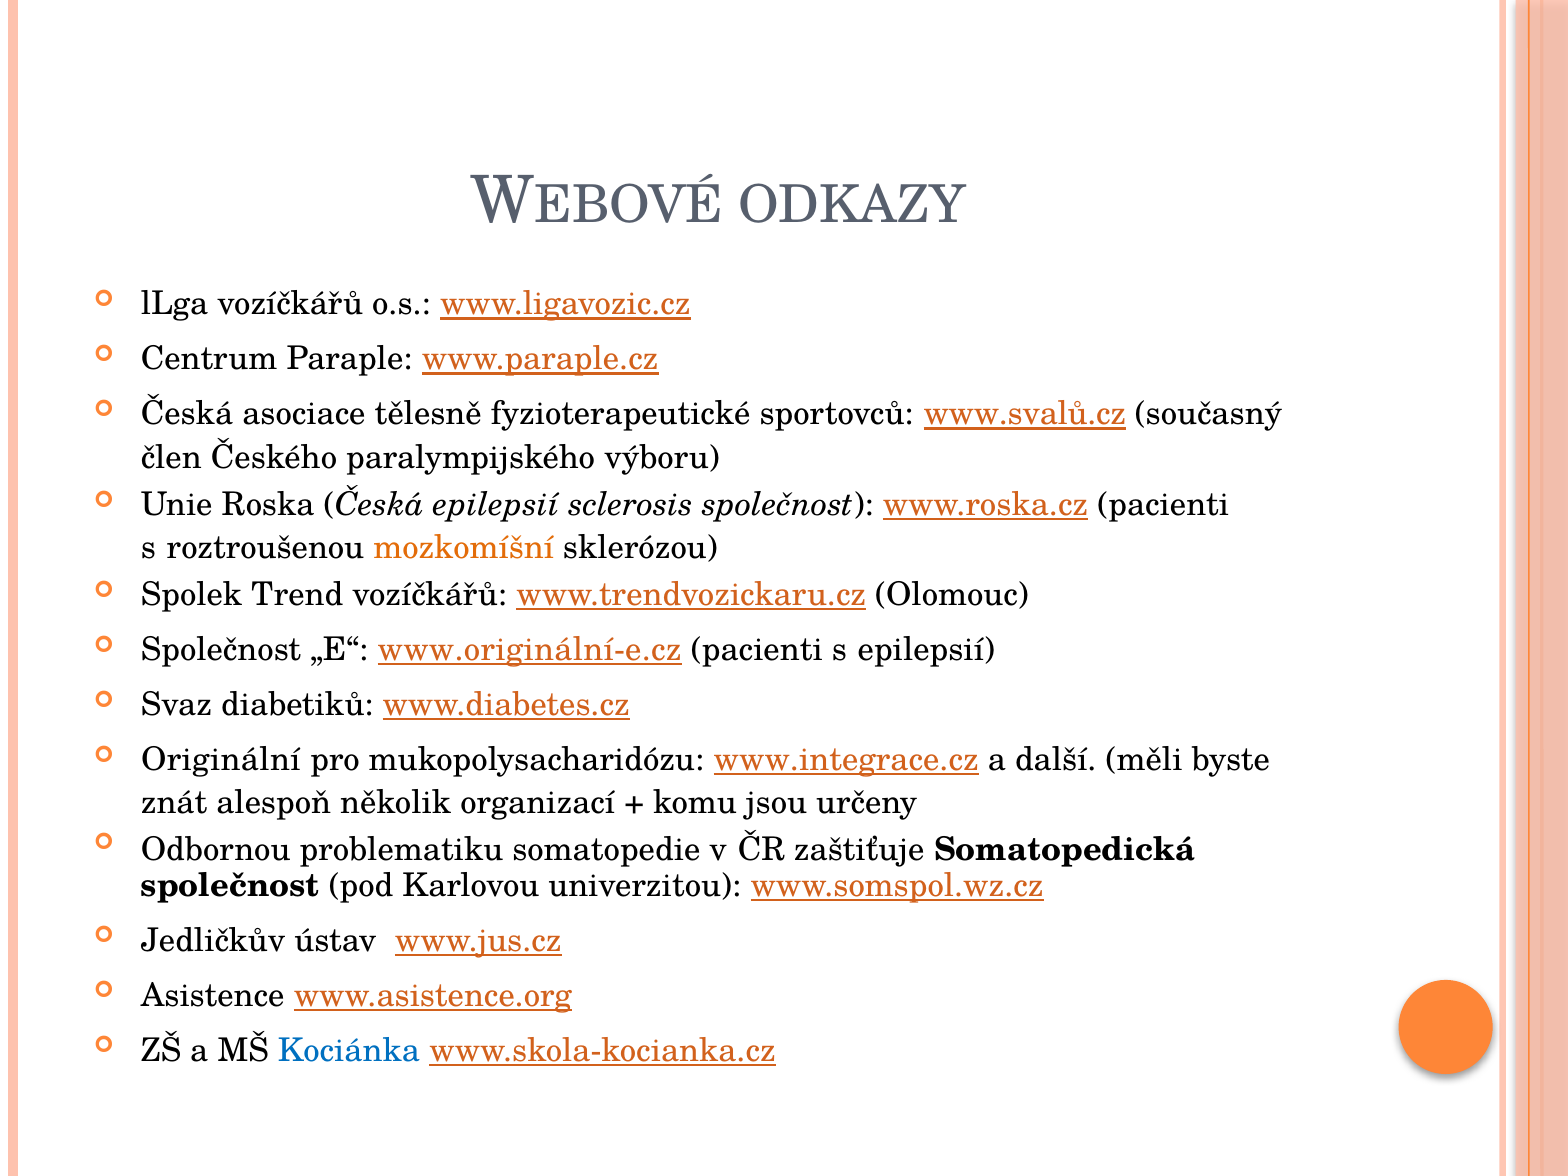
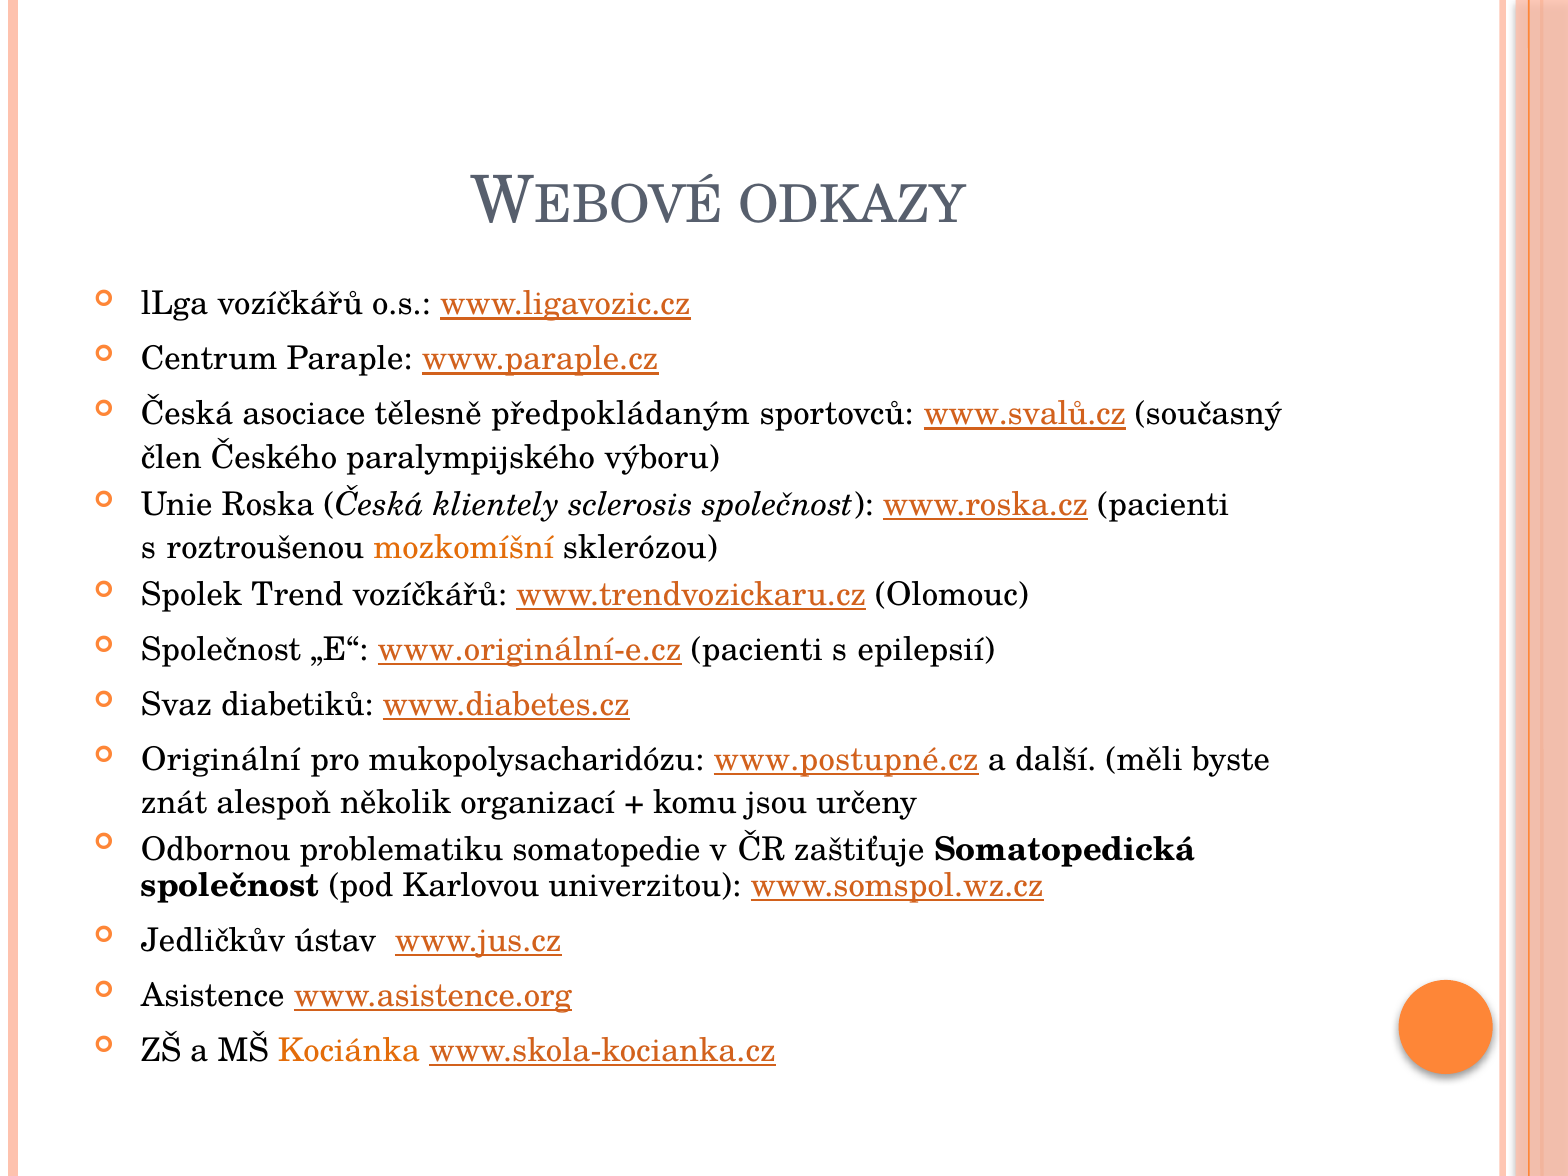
fyzioterapeutické: fyzioterapeutické -> předpokládaným (621, 414)
Česká epilepsií: epilepsií -> klientely (496, 504)
www.integrace.cz: www.integrace.cz -> www.postupné.cz (846, 760)
Kociánka colour: blue -> orange (349, 1050)
